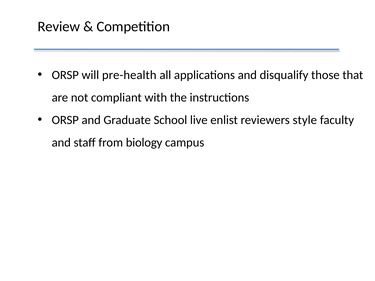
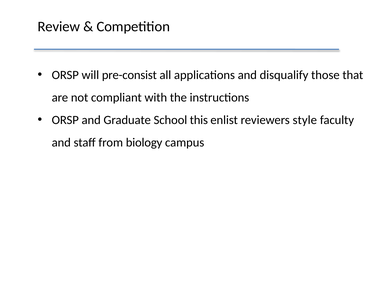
pre-health: pre-health -> pre-consist (129, 75)
live: live -> this (199, 120)
